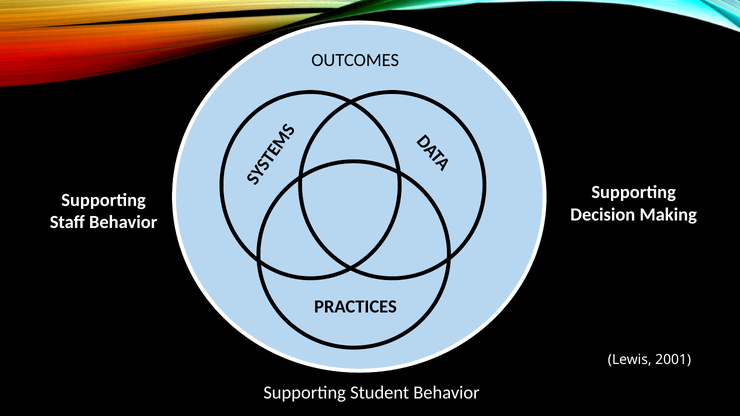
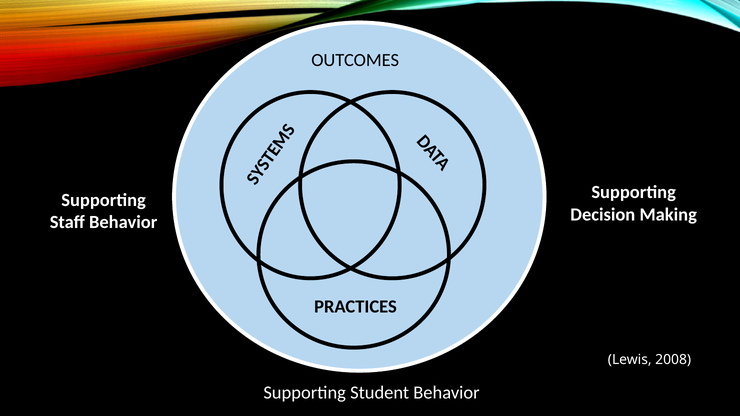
2001: 2001 -> 2008 (673, 360)
